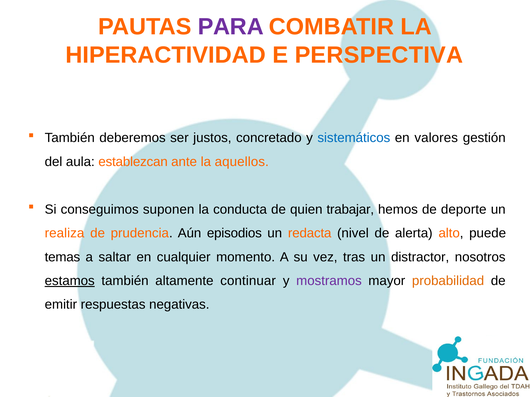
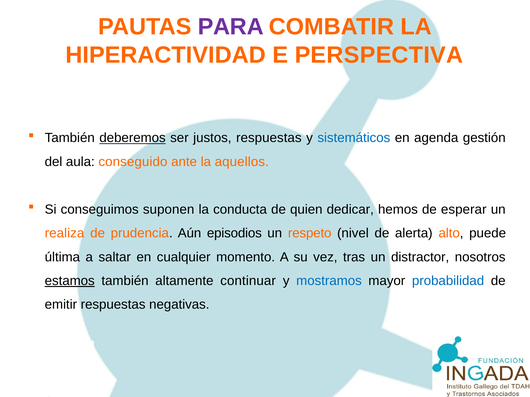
deberemos underline: none -> present (133, 138)
justos concretado: concretado -> respuestas (269, 138)
valores: valores -> agenda (436, 138)
establezcan: establezcan -> conseguido (133, 162)
trabajar: trabajar -> dedicar (350, 210)
deporte: deporte -> esperar (464, 210)
redacta: redacta -> respeto (310, 233)
temas: temas -> última (62, 257)
mostramos colour: purple -> blue (329, 281)
probabilidad colour: orange -> blue (448, 281)
